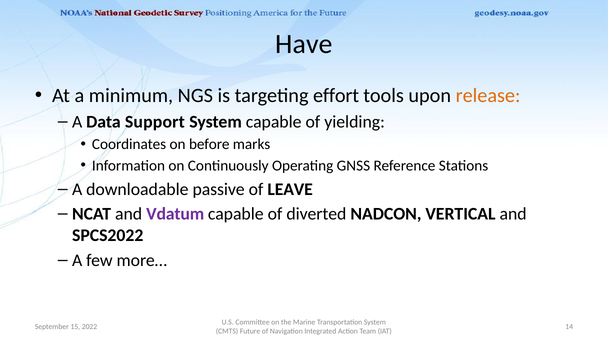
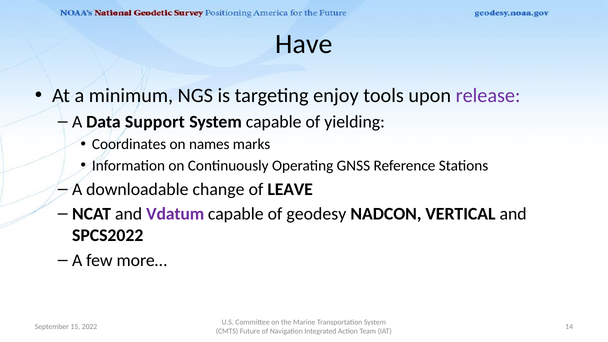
effort: effort -> enjoy (336, 96)
release colour: orange -> purple (488, 96)
before: before -> names (209, 144)
passive: passive -> change (219, 189)
diverted: diverted -> geodesy (316, 214)
